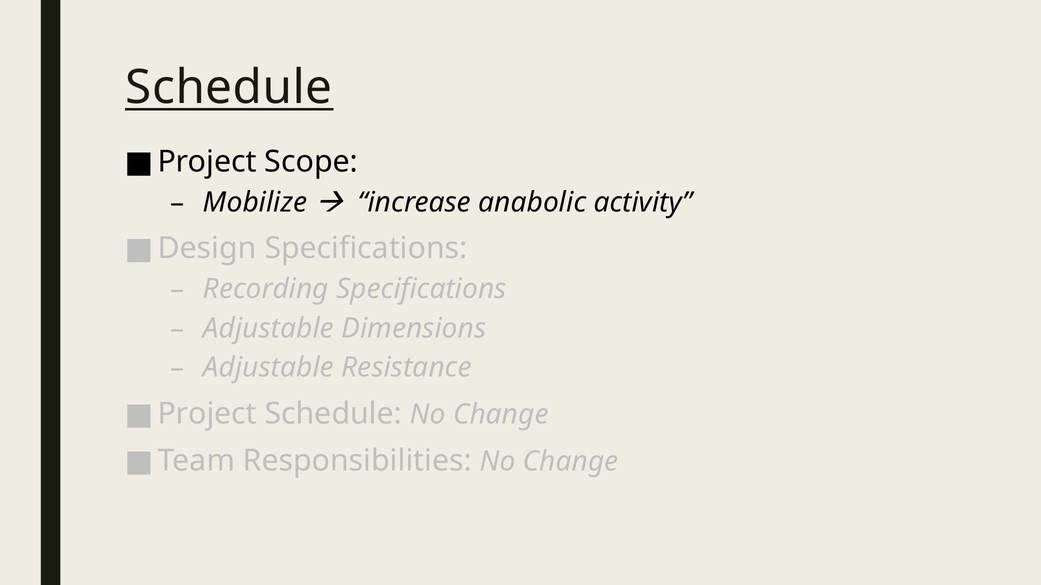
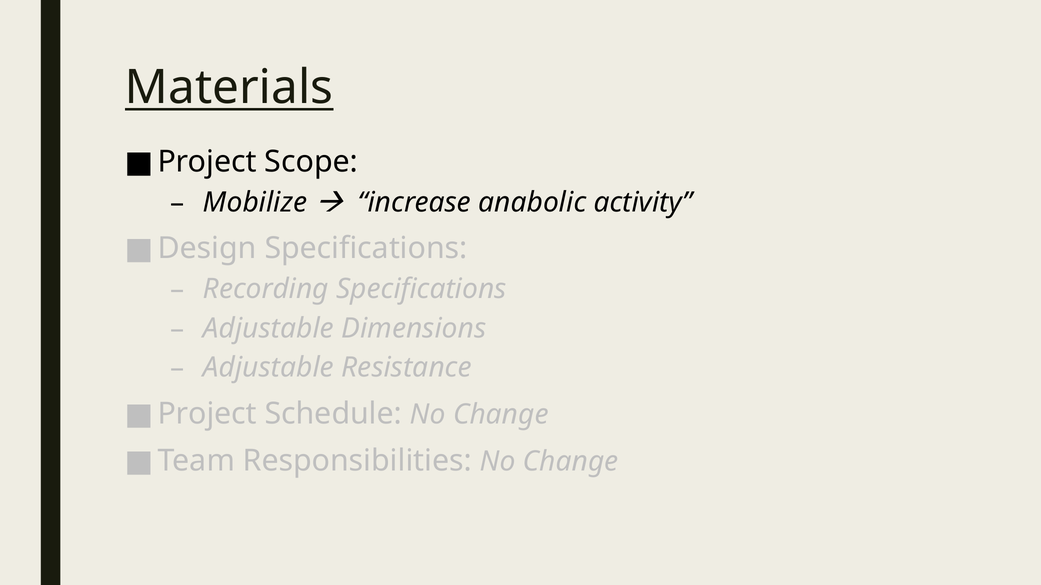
Schedule: Schedule -> Materials (229, 87)
